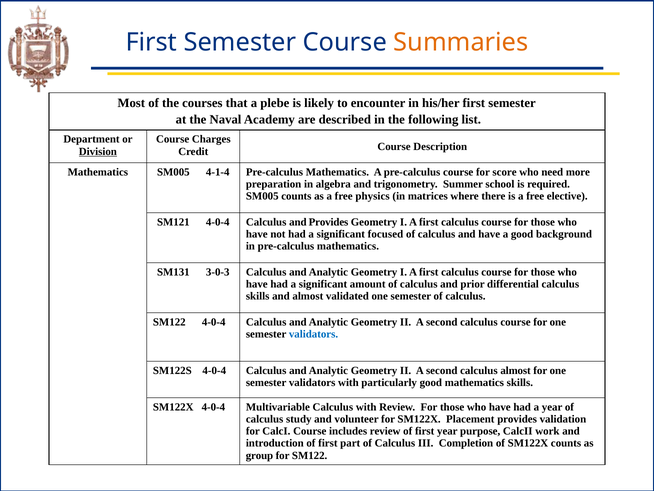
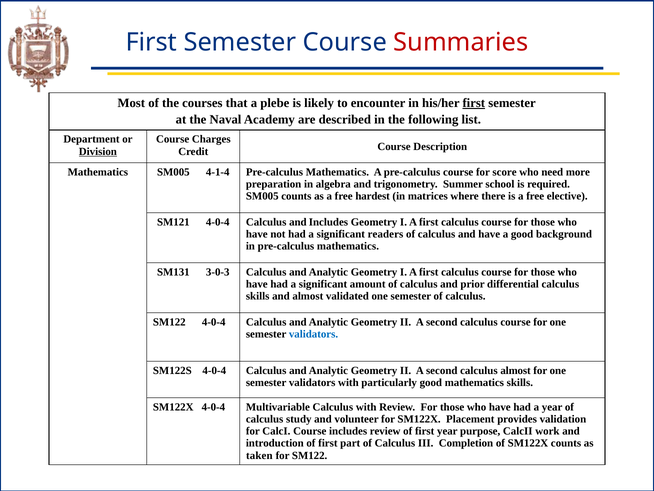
Summaries colour: orange -> red (461, 42)
first underline: none -> present (474, 103)
physics: physics -> hardest (373, 196)
and Provides: Provides -> Includes (328, 222)
focused: focused -> readers (385, 234)
group: group -> taken (259, 455)
